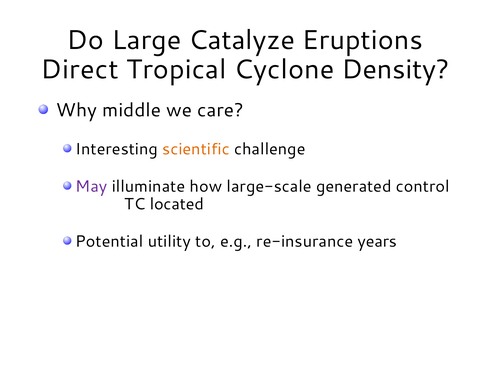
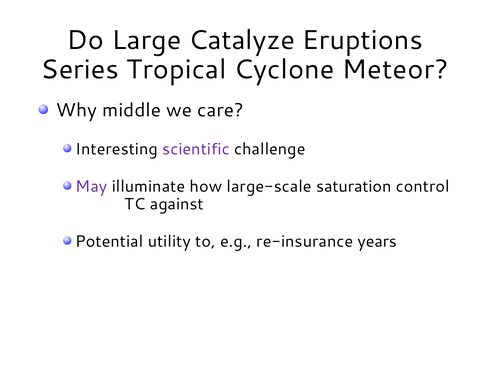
Direct: Direct -> Series (80, 70)
Density: Density -> Meteor (395, 70)
scientific colour: orange -> purple (196, 149)
generated: generated -> saturation (354, 187)
located: located -> against (177, 204)
